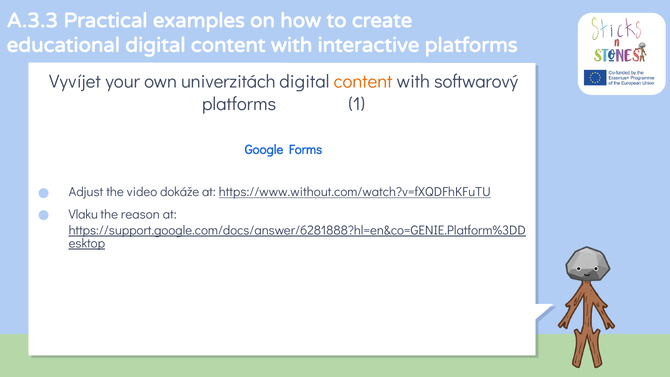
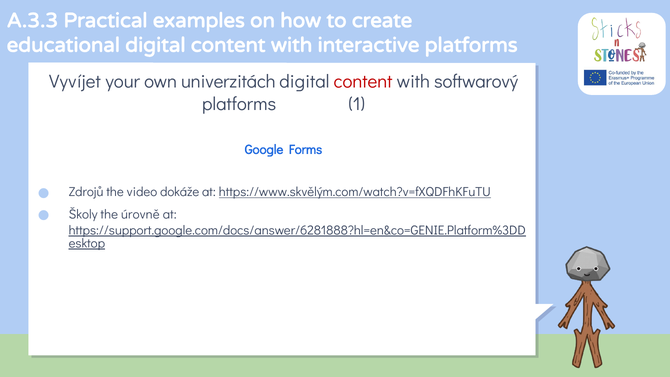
content colour: orange -> red (363, 82)
Adjust: Adjust -> Zdrojů (86, 192)
https://www.without.com/watch?v=fXQDFhKFuTU: https://www.without.com/watch?v=fXQDFhKFuTU -> https://www.skvělým.com/watch?v=fXQDFhKFuTU (355, 192)
Vlaku: Vlaku -> Školy (83, 215)
reason: reason -> úrovně (140, 215)
